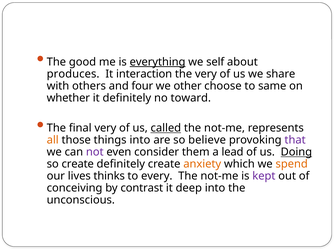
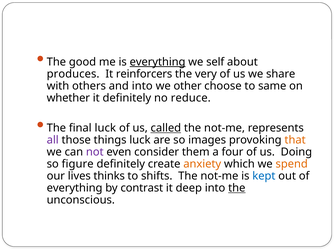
interaction: interaction -> reinforcers (144, 74)
and four: four -> into (142, 86)
toward: toward -> reduce (191, 98)
final very: very -> luck (105, 128)
all colour: orange -> purple (53, 140)
things into: into -> luck (140, 140)
believe: believe -> images (207, 140)
that colour: purple -> orange (295, 140)
lead: lead -> four (232, 152)
Doing underline: present -> none (296, 152)
so create: create -> figure (78, 164)
every: every -> shifts (157, 176)
kept colour: purple -> blue (264, 176)
conceiving: conceiving -> everything (75, 188)
the underline: none -> present (237, 188)
